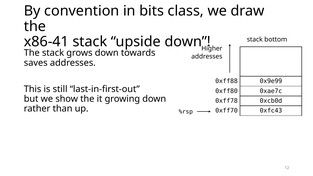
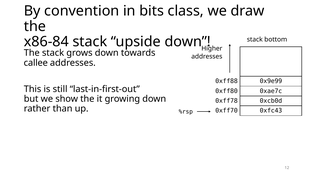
x86-41: x86-41 -> x86-84 (46, 42)
saves: saves -> callee (36, 63)
